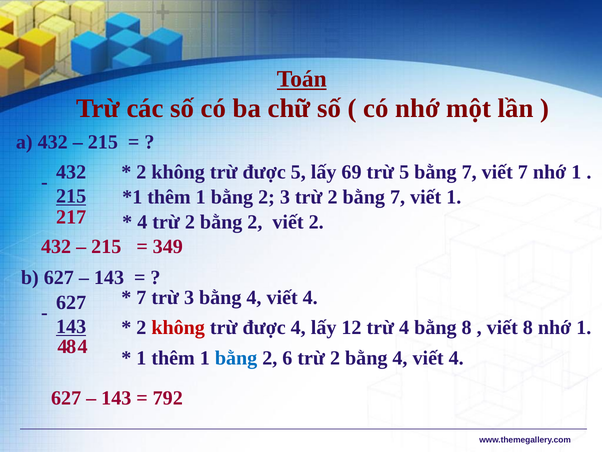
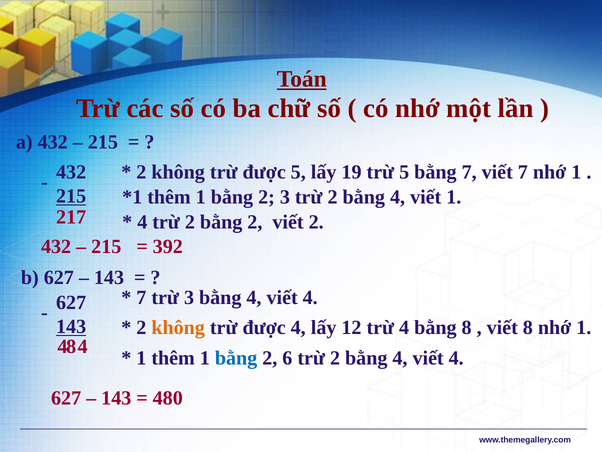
69: 69 -> 19 (352, 172)
7: 7 -> 4 (398, 197)
349: 349 -> 392 (168, 246)
không colour: red -> orange (178, 327)
792: 792 -> 480 (168, 398)
